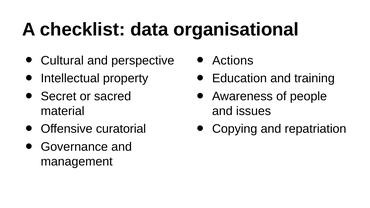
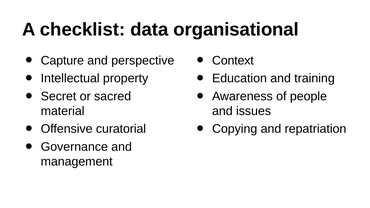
Cultural: Cultural -> Capture (62, 61)
Actions: Actions -> Context (233, 61)
